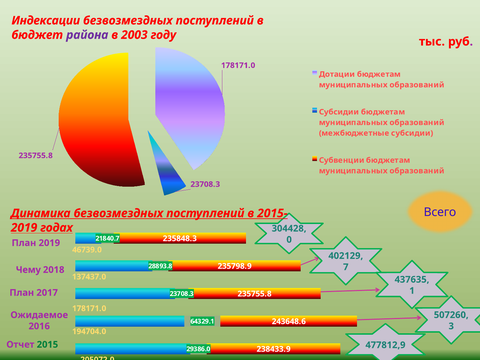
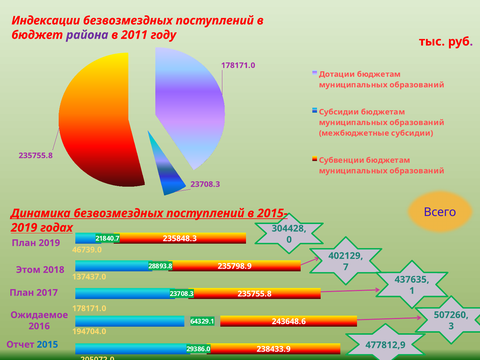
2003: 2003 -> 2011 (134, 35)
Чему: Чему -> Этом (28, 270)
2015 colour: green -> blue (47, 345)
